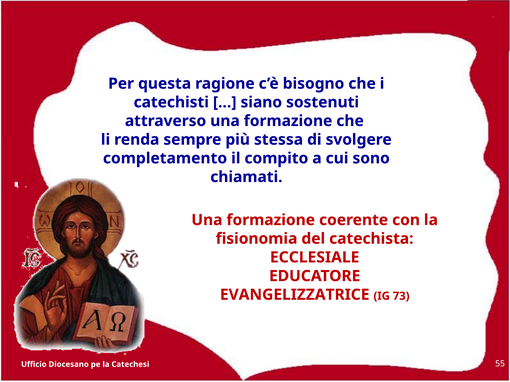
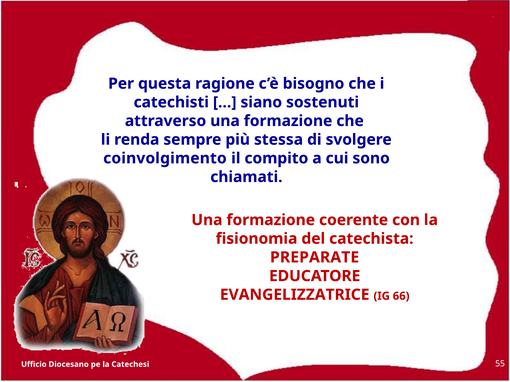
completamento: completamento -> coinvolgimento (165, 158)
ECCLESIALE: ECCLESIALE -> PREPARATE (315, 258)
73: 73 -> 66 (401, 296)
